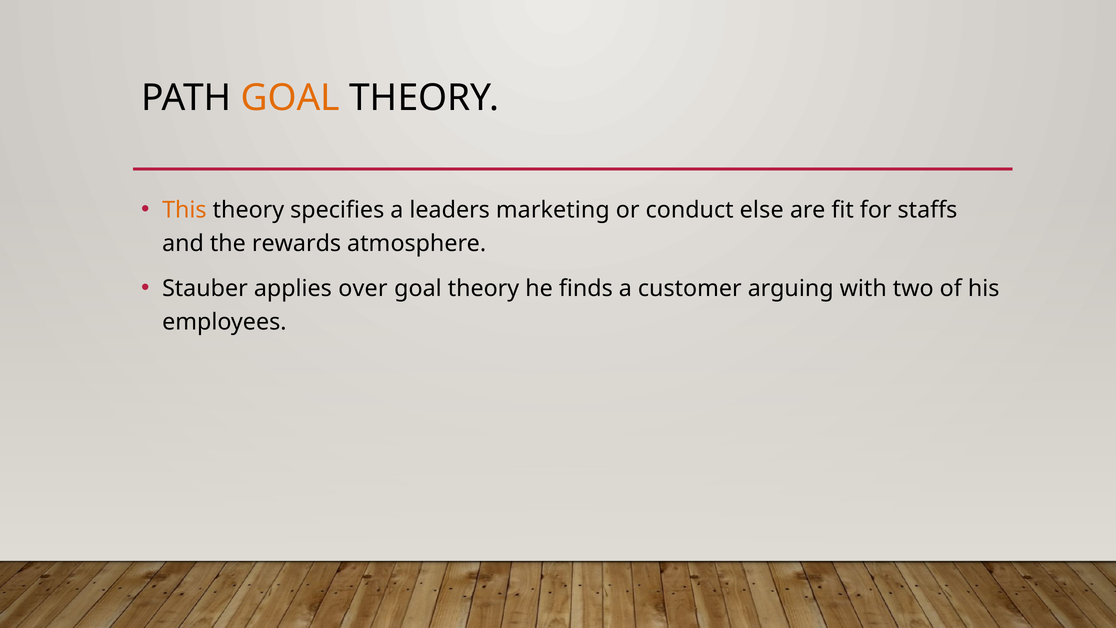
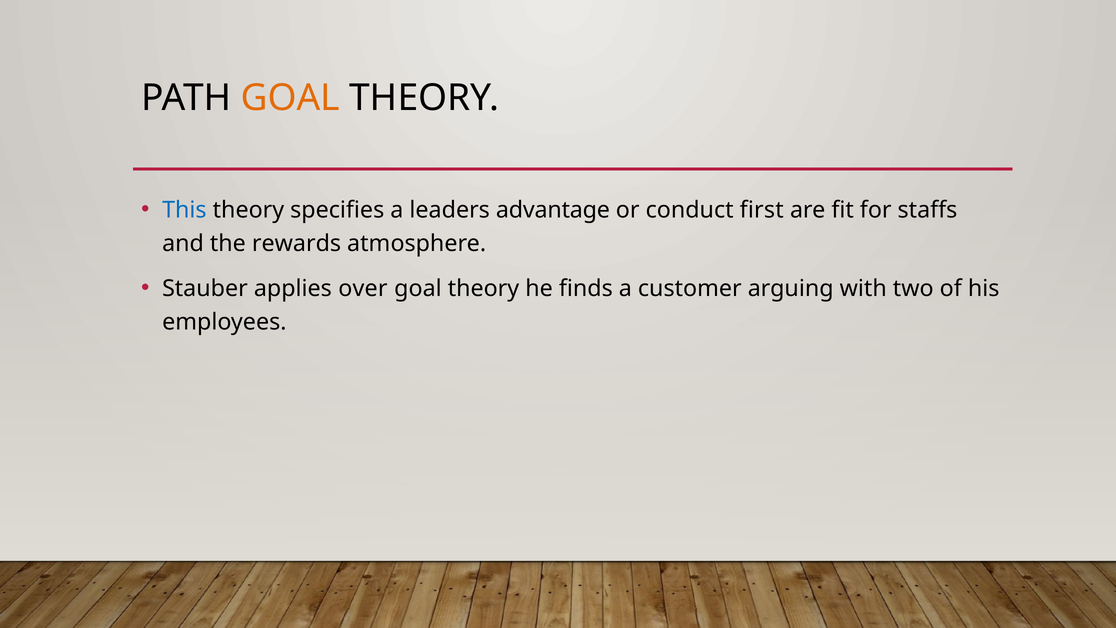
This colour: orange -> blue (184, 210)
marketing: marketing -> advantage (553, 210)
else: else -> first (762, 210)
